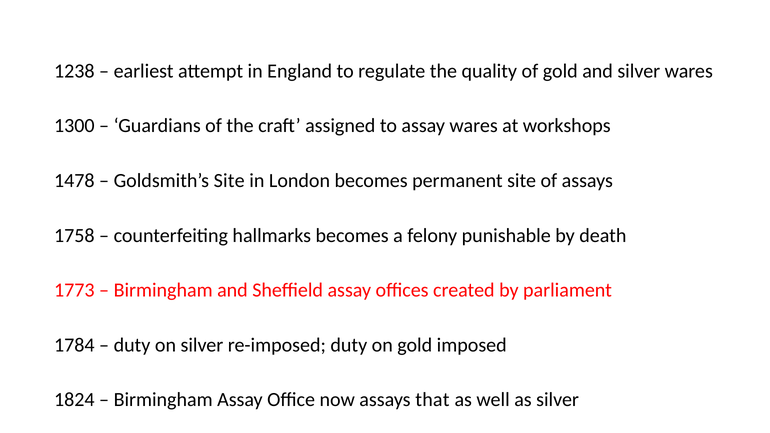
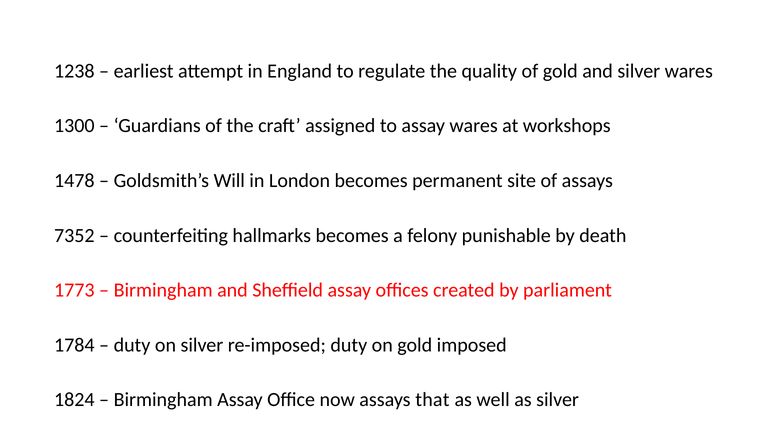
Goldsmith’s Site: Site -> Will (229, 181)
1758: 1758 -> 7352 (74, 236)
